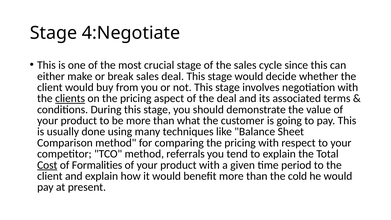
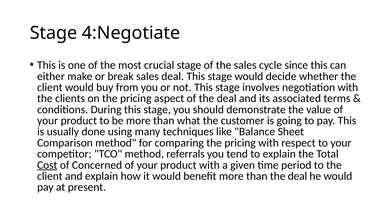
clients underline: present -> none (70, 98)
Formalities: Formalities -> Concerned (97, 165)
than the cold: cold -> deal (298, 176)
